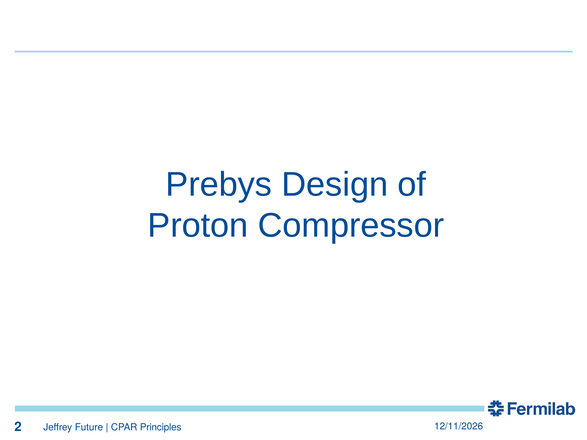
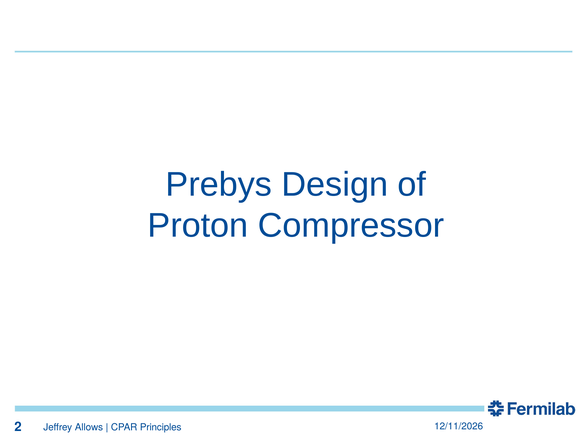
Future: Future -> Allows (89, 427)
